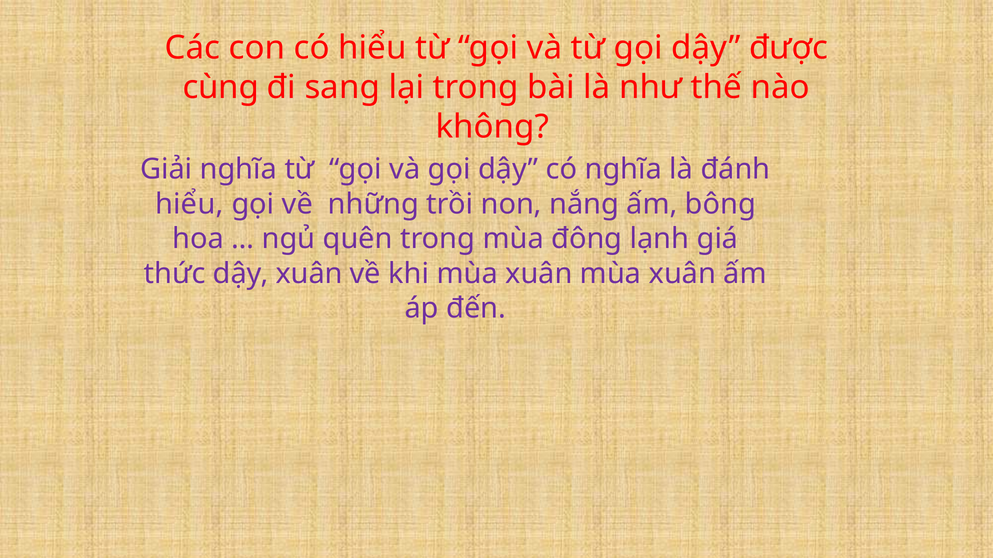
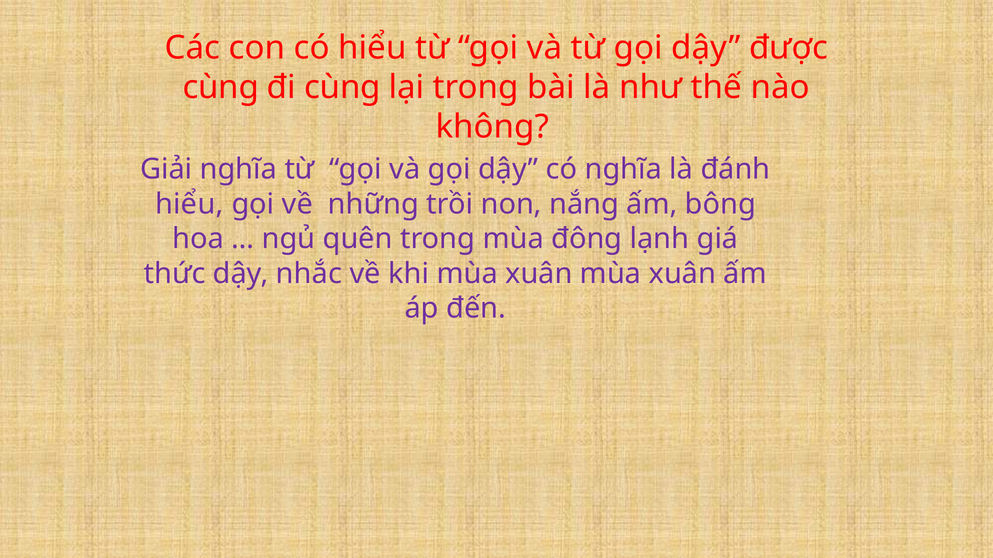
đi sang: sang -> cùng (342, 87)
dậy xuân: xuân -> nhắc (309, 274)
